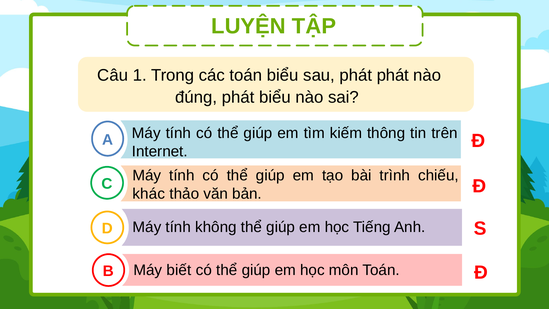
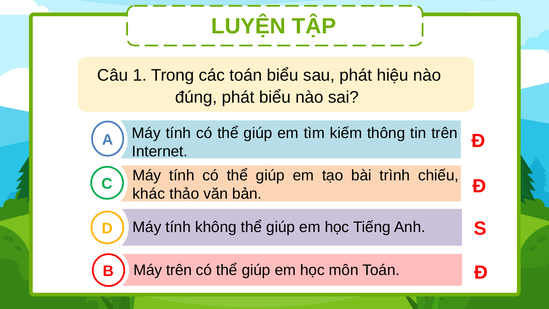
phát phát: phát -> hiệu (393, 75)
Máy biết: biết -> trên (179, 270)
